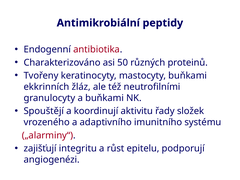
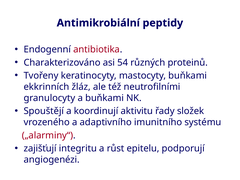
50: 50 -> 54 (123, 63)
